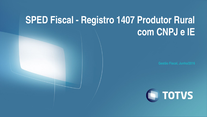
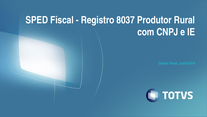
1407: 1407 -> 8037 (126, 20)
